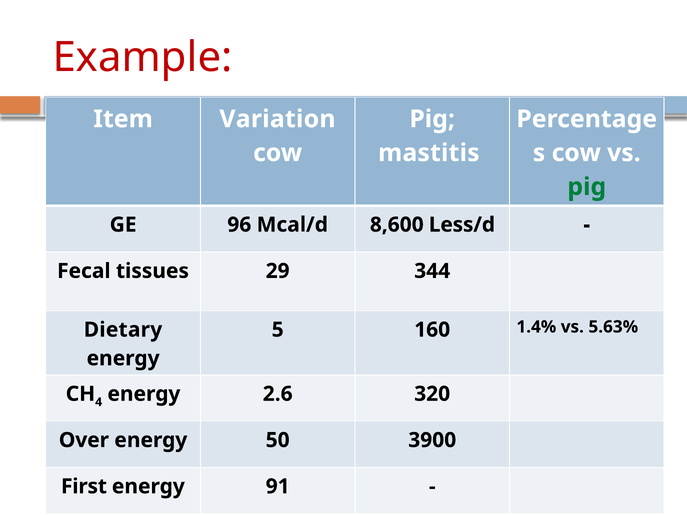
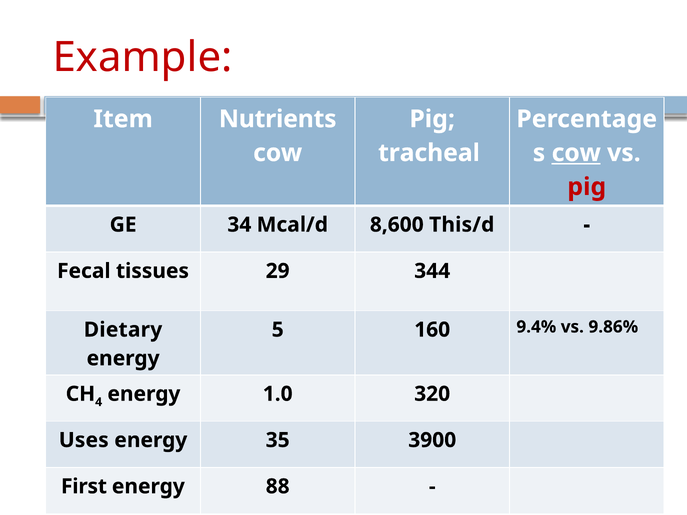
Variation: Variation -> Nutrients (278, 119)
mastitis: mastitis -> tracheal (429, 153)
cow underline: none -> present (576, 153)
pig colour: green -> red (587, 187)
96: 96 -> 34 (239, 225)
Less/d: Less/d -> This/d (462, 225)
1.4%: 1.4% -> 9.4% (536, 327)
5.63%: 5.63% -> 9.86% (613, 327)
2.6: 2.6 -> 1.0 (278, 394)
Over: Over -> Uses (84, 440)
50: 50 -> 35 (278, 440)
91: 91 -> 88 (278, 487)
